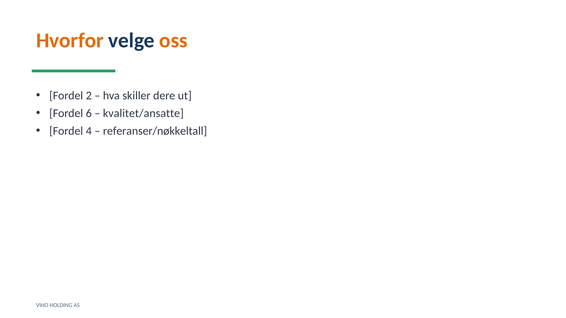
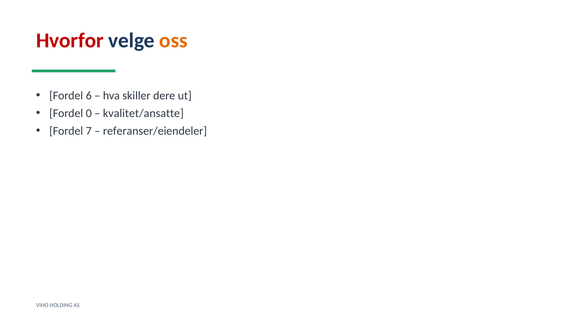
Hvorfor colour: orange -> red (70, 40)
2: 2 -> 6 (89, 96)
6: 6 -> 0 (89, 114)
4: 4 -> 7 (89, 131)
referanser/nøkkeltall: referanser/nøkkeltall -> referanser/eiendeler (155, 131)
